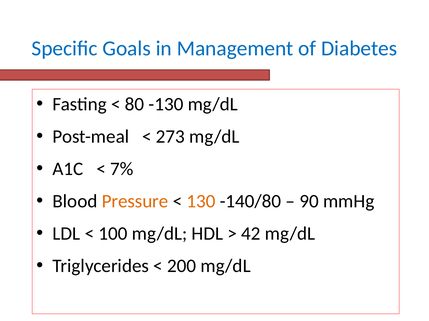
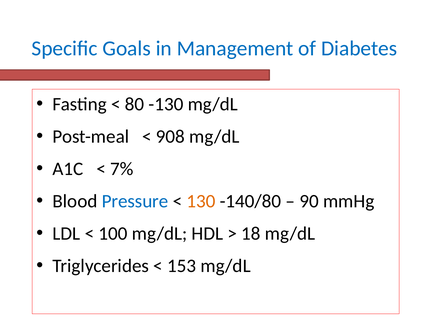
273: 273 -> 908 (170, 137)
Pressure colour: orange -> blue (135, 202)
42: 42 -> 18 (251, 234)
200: 200 -> 153 (182, 266)
